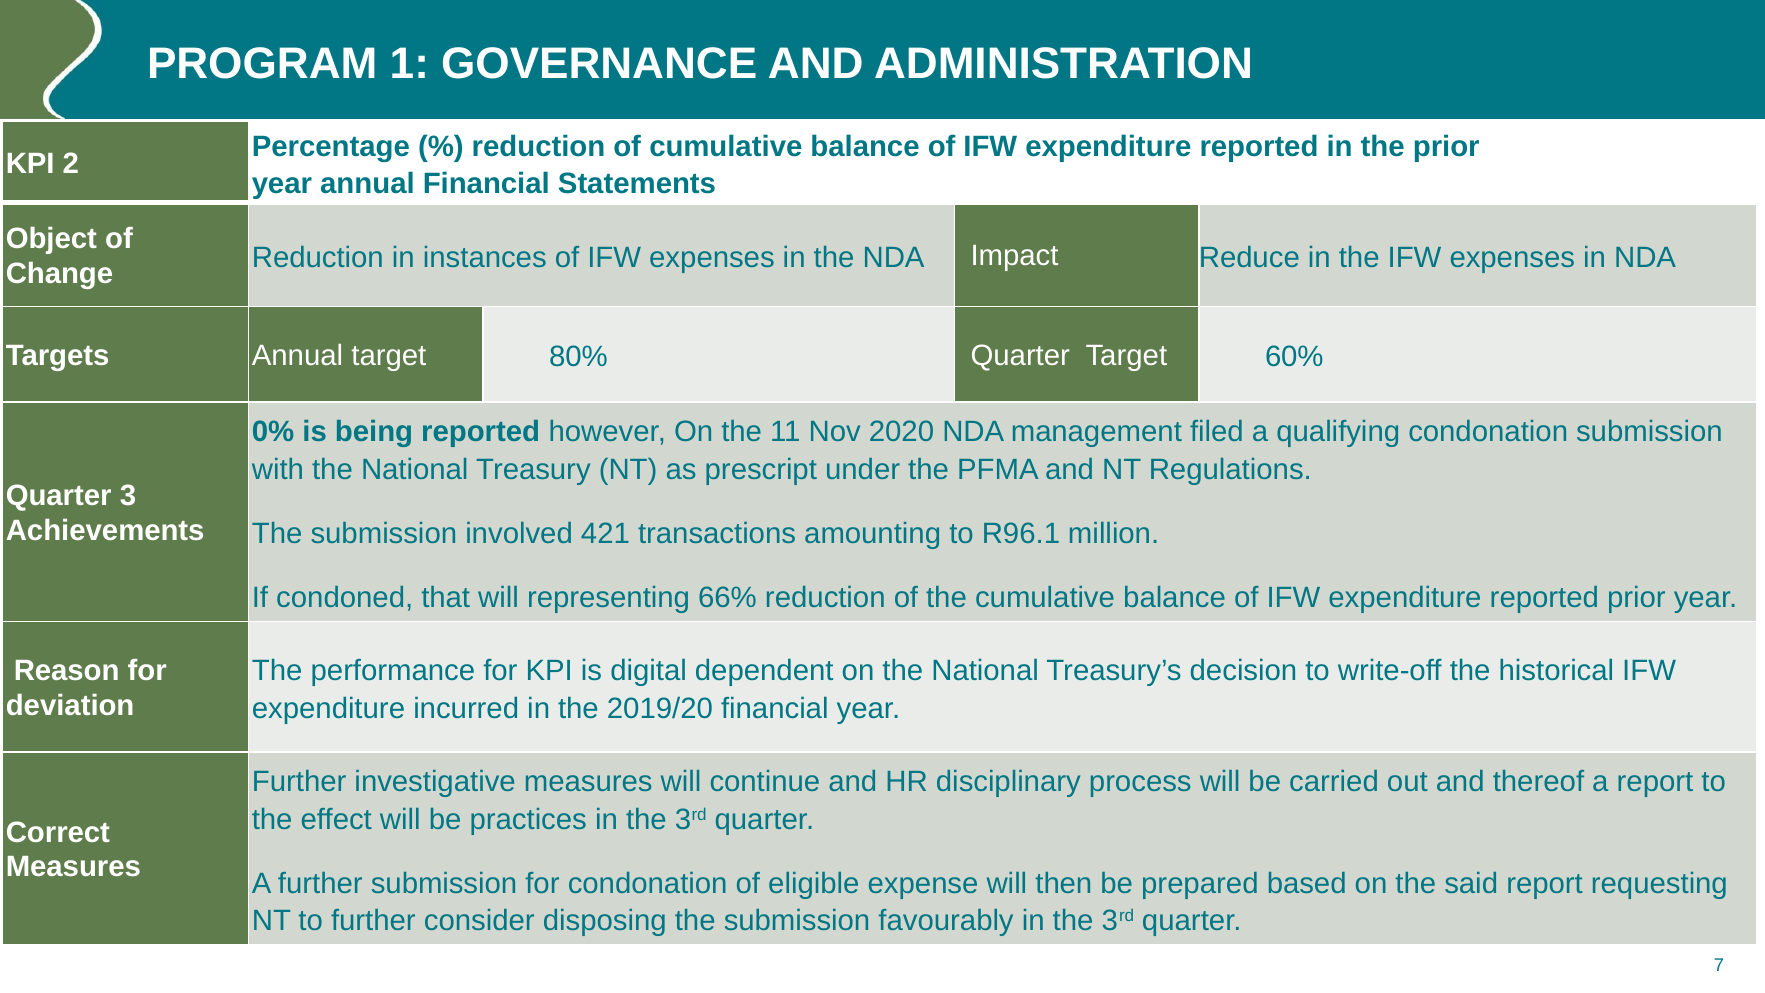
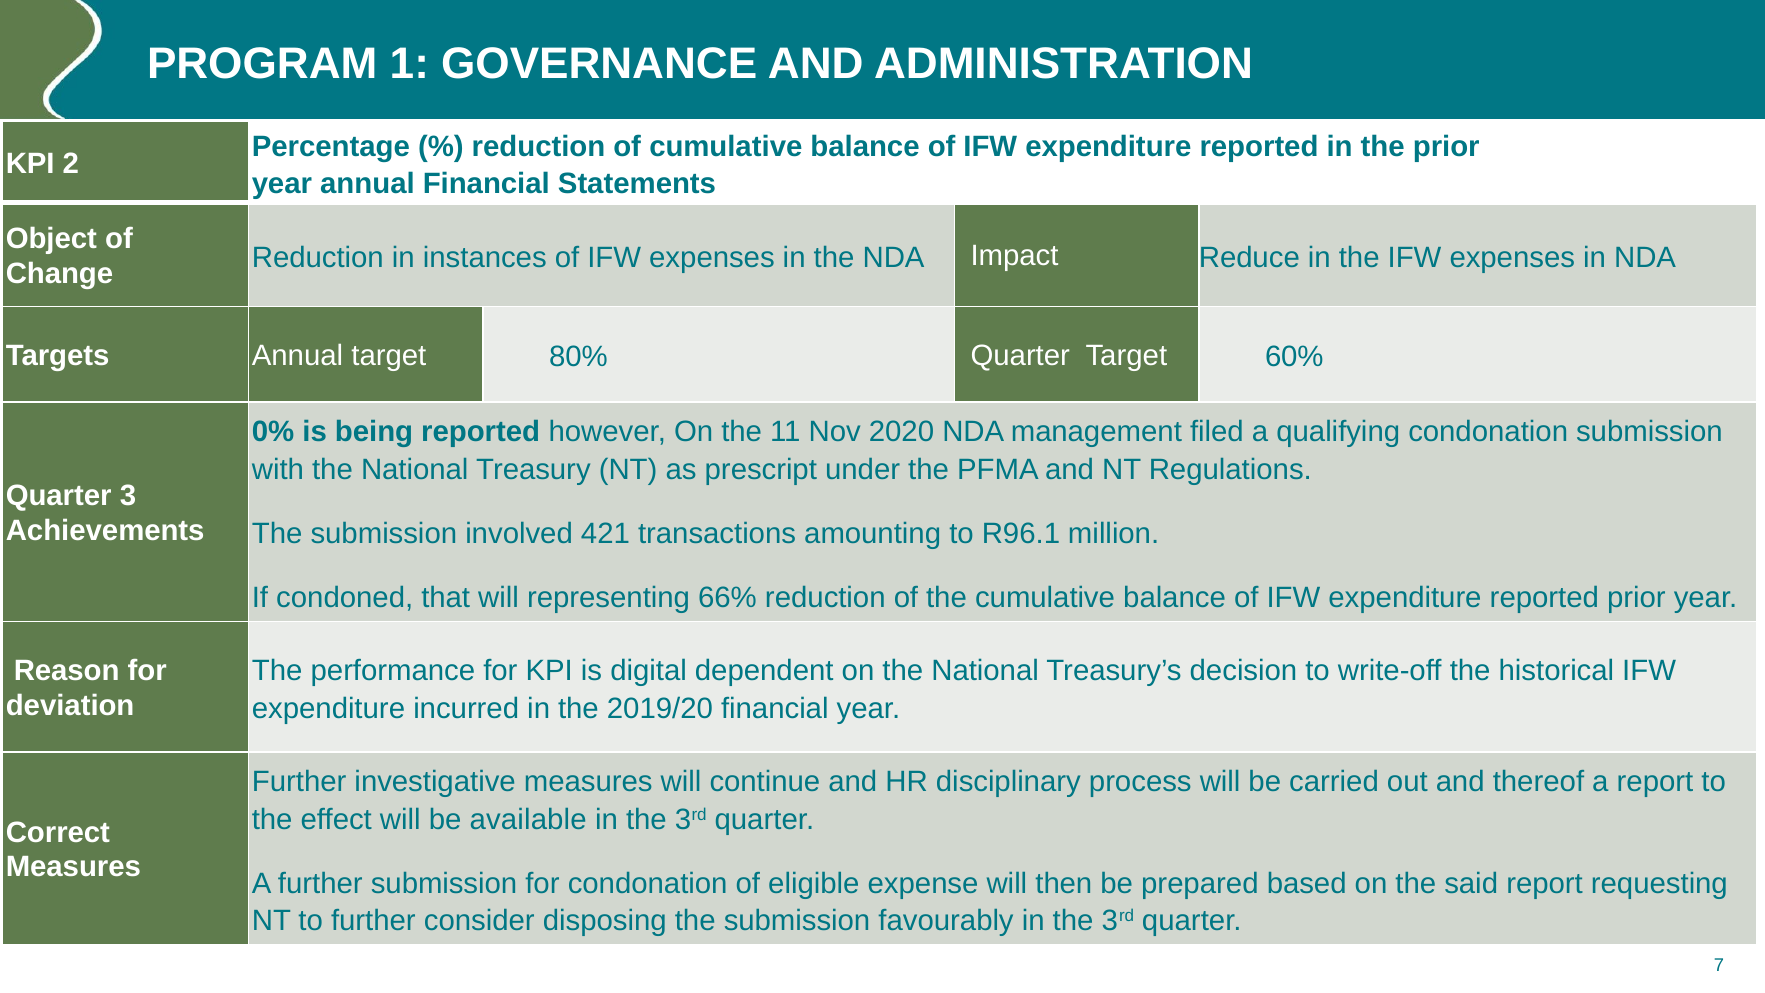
practices: practices -> available (528, 819)
